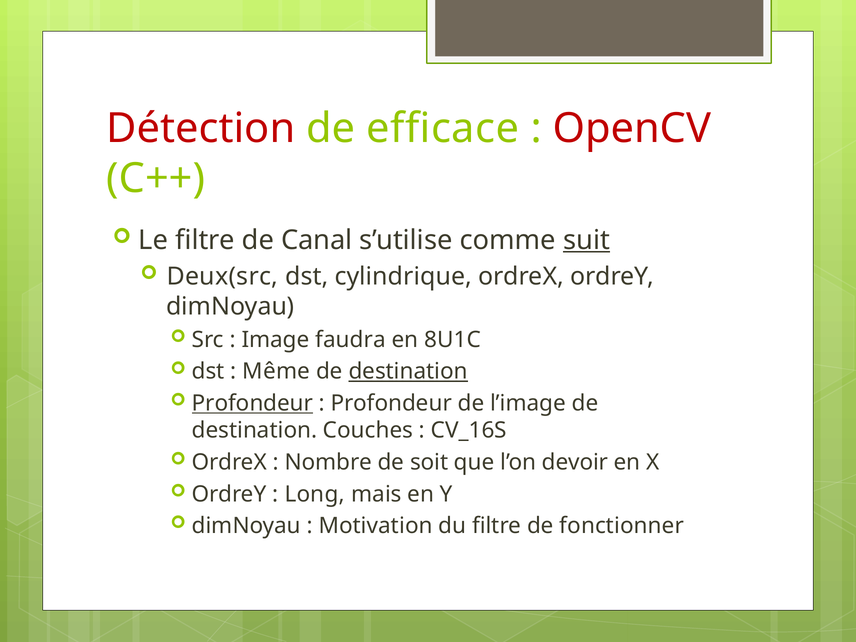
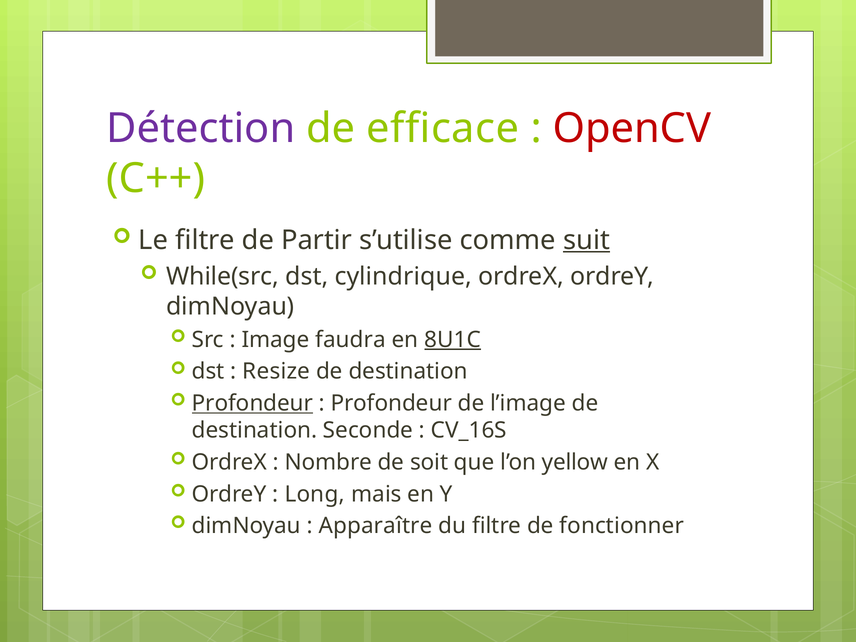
Détection colour: red -> purple (201, 128)
Canal: Canal -> Partir (317, 240)
Deux(src: Deux(src -> While(src (223, 277)
8U1C underline: none -> present (453, 340)
Même: Même -> Resize (276, 371)
destination underline: present -> none (408, 371)
Couches: Couches -> Seconde (368, 430)
devoir: devoir -> yellow (575, 462)
Motivation: Motivation -> Apparaître (376, 526)
